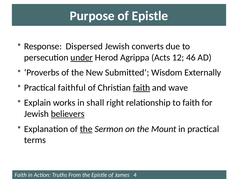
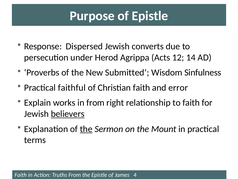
under underline: present -> none (82, 57)
46: 46 -> 14 (191, 57)
Externally: Externally -> Sinfulness (203, 72)
faith underline: present -> none (142, 87)
wave: wave -> error (178, 87)
in shall: shall -> from (96, 102)
